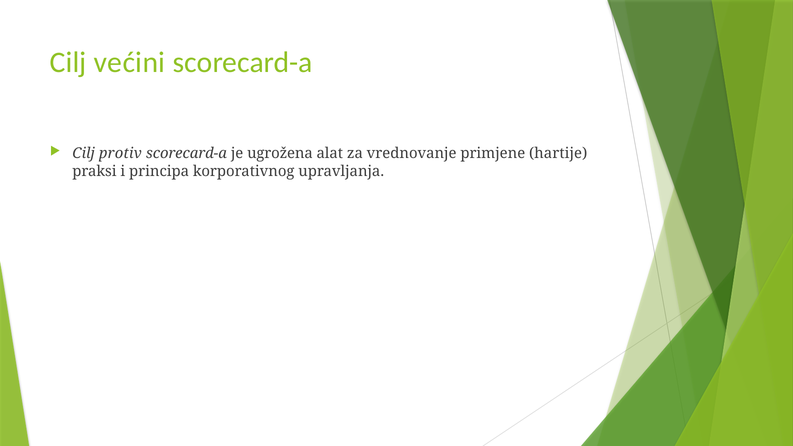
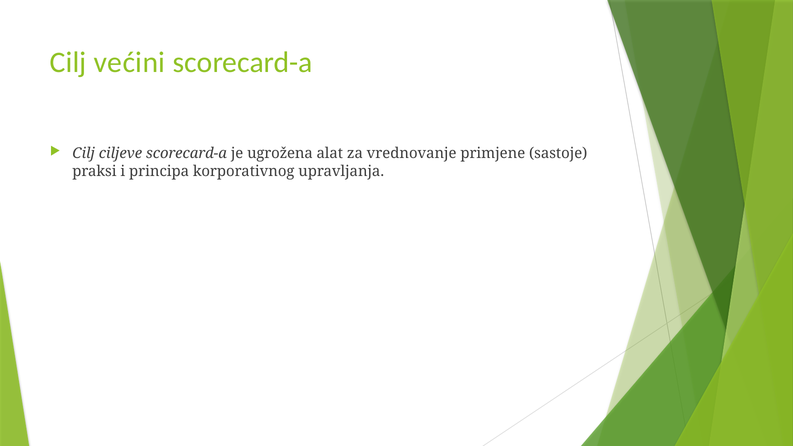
protiv: protiv -> ciljeve (120, 153)
hartije: hartije -> sastoje (558, 153)
